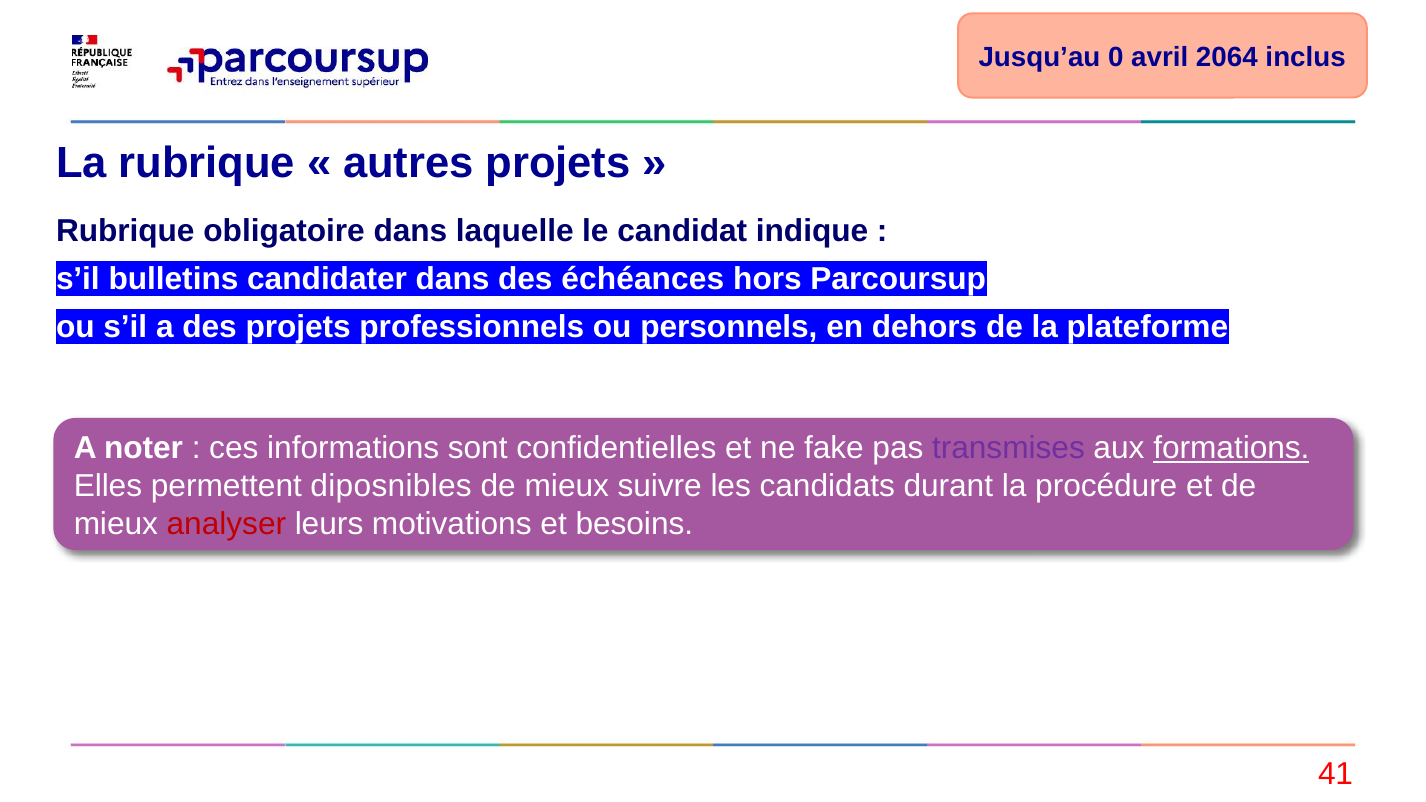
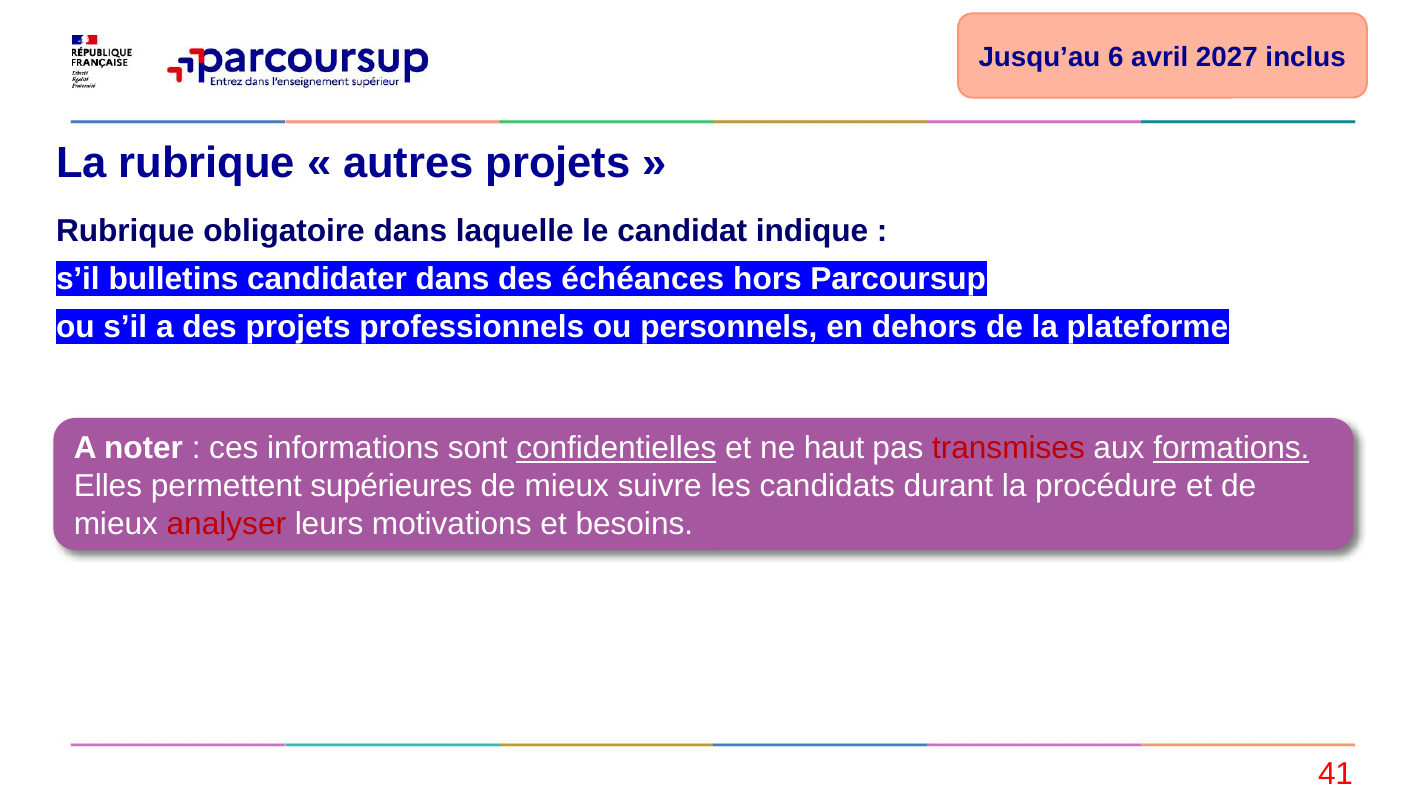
0: 0 -> 6 (1116, 57)
2064: 2064 -> 2027 (1227, 57)
confidentielles underline: none -> present (616, 448)
fake: fake -> haut (834, 448)
transmises colour: purple -> red (1008, 448)
diposnibles: diposnibles -> supérieures (391, 486)
